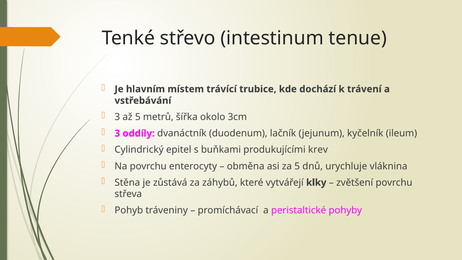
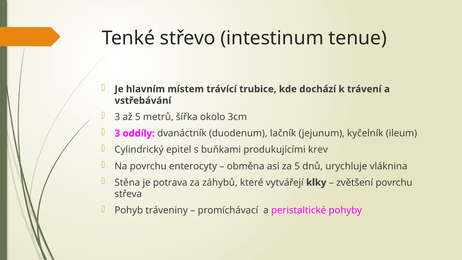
zůstává: zůstává -> potrava (170, 182)
